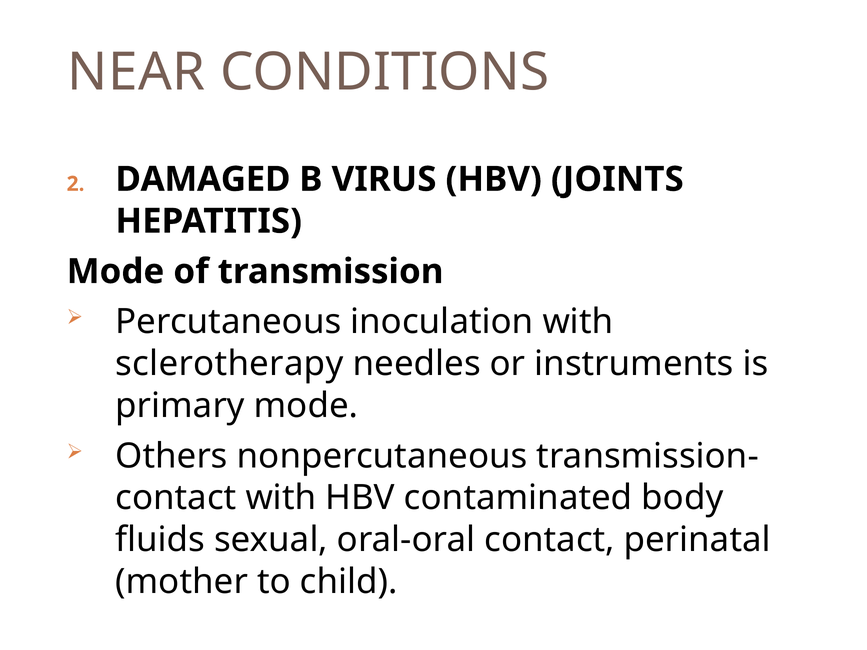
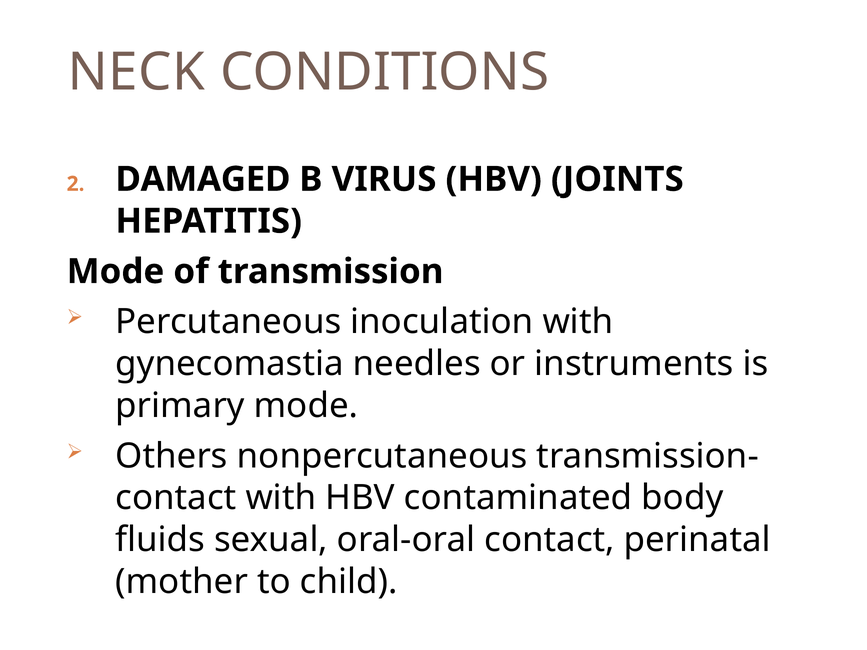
NEAR: NEAR -> NECK (136, 72)
sclerotherapy: sclerotherapy -> gynecomastia (230, 364)
